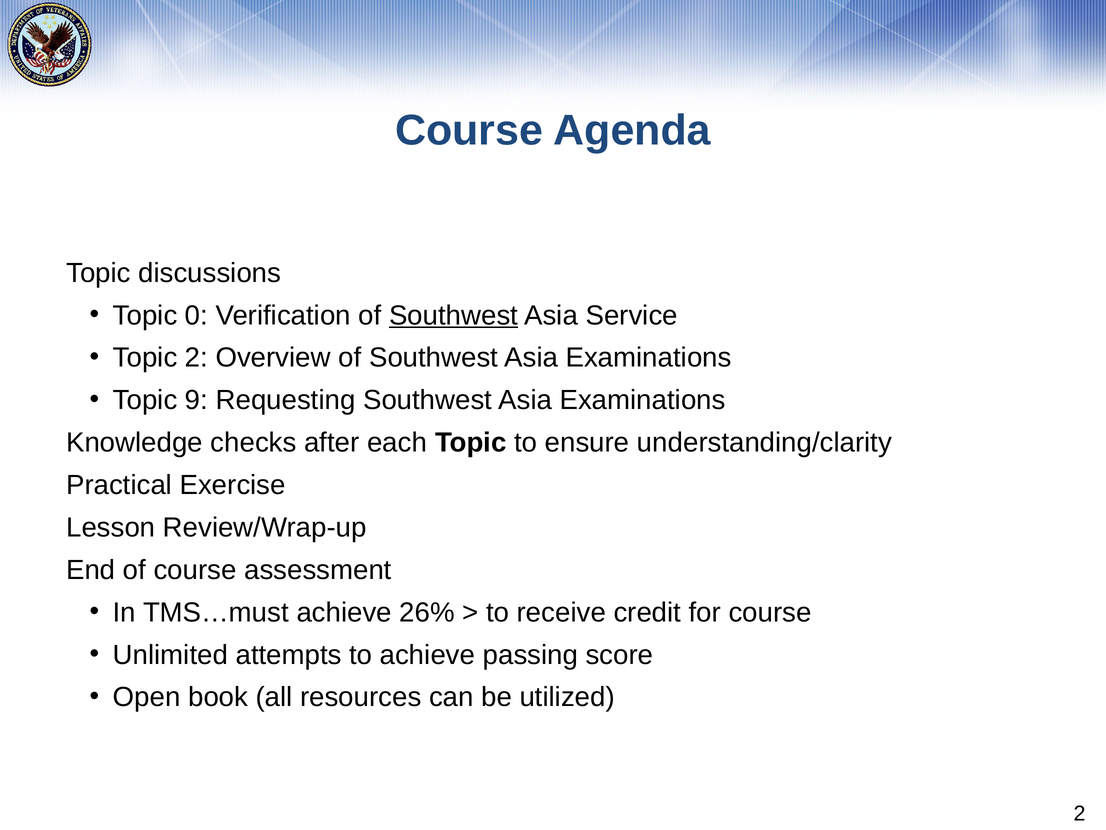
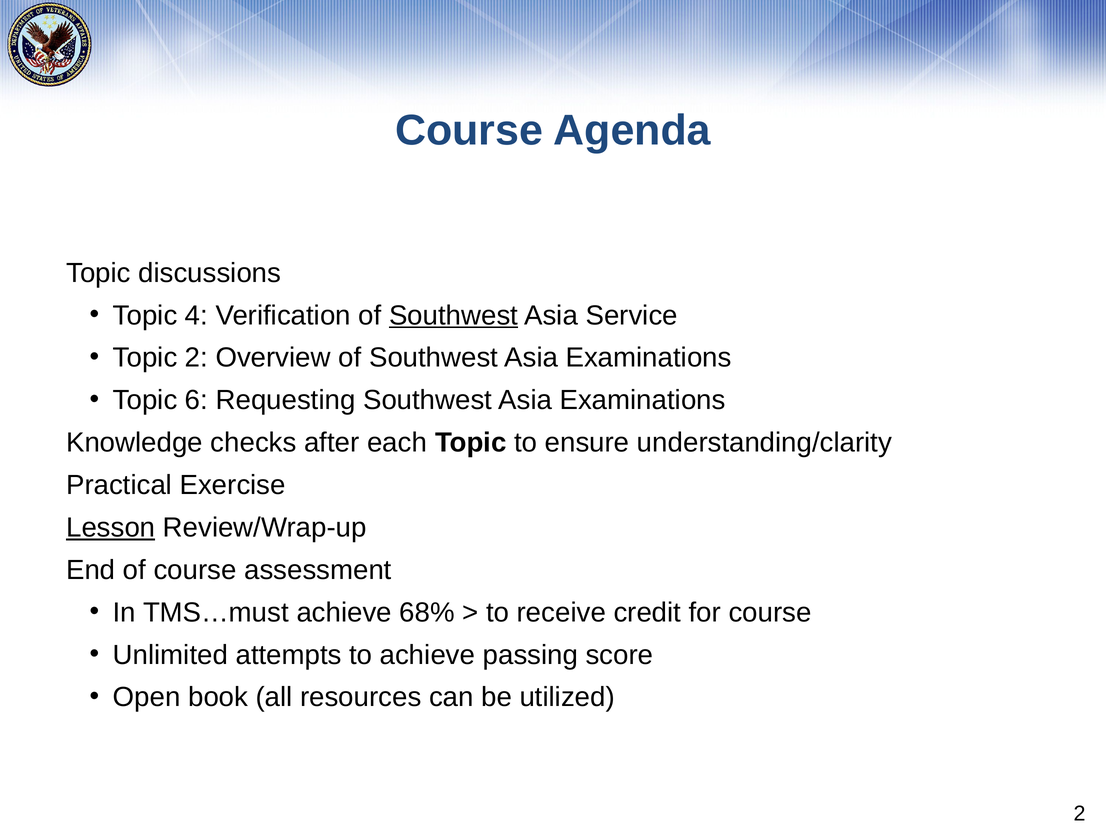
0: 0 -> 4 (196, 315)
9: 9 -> 6 (196, 400)
Lesson underline: none -> present (111, 527)
26%: 26% -> 68% (427, 612)
